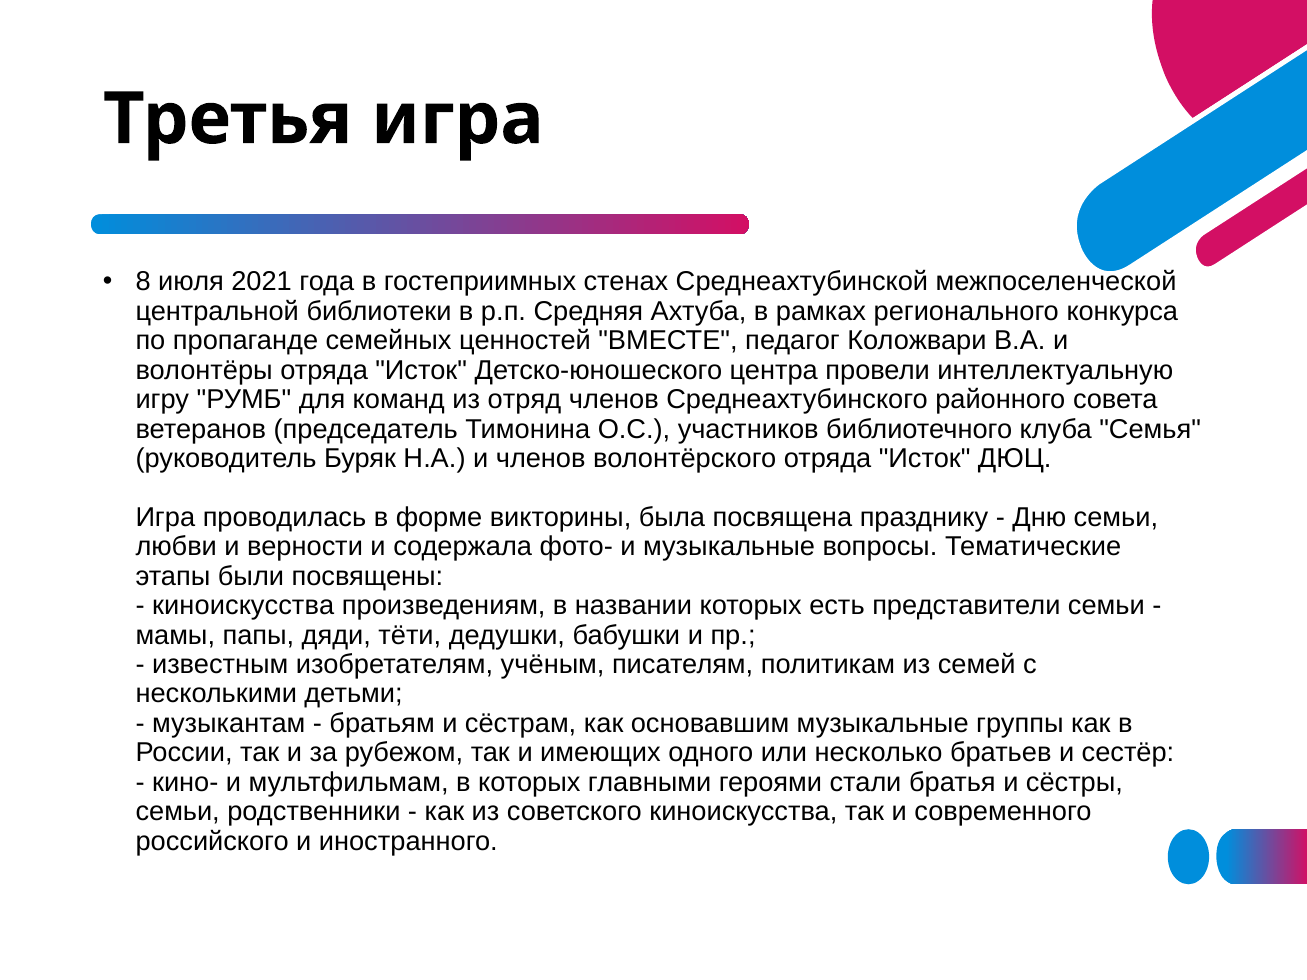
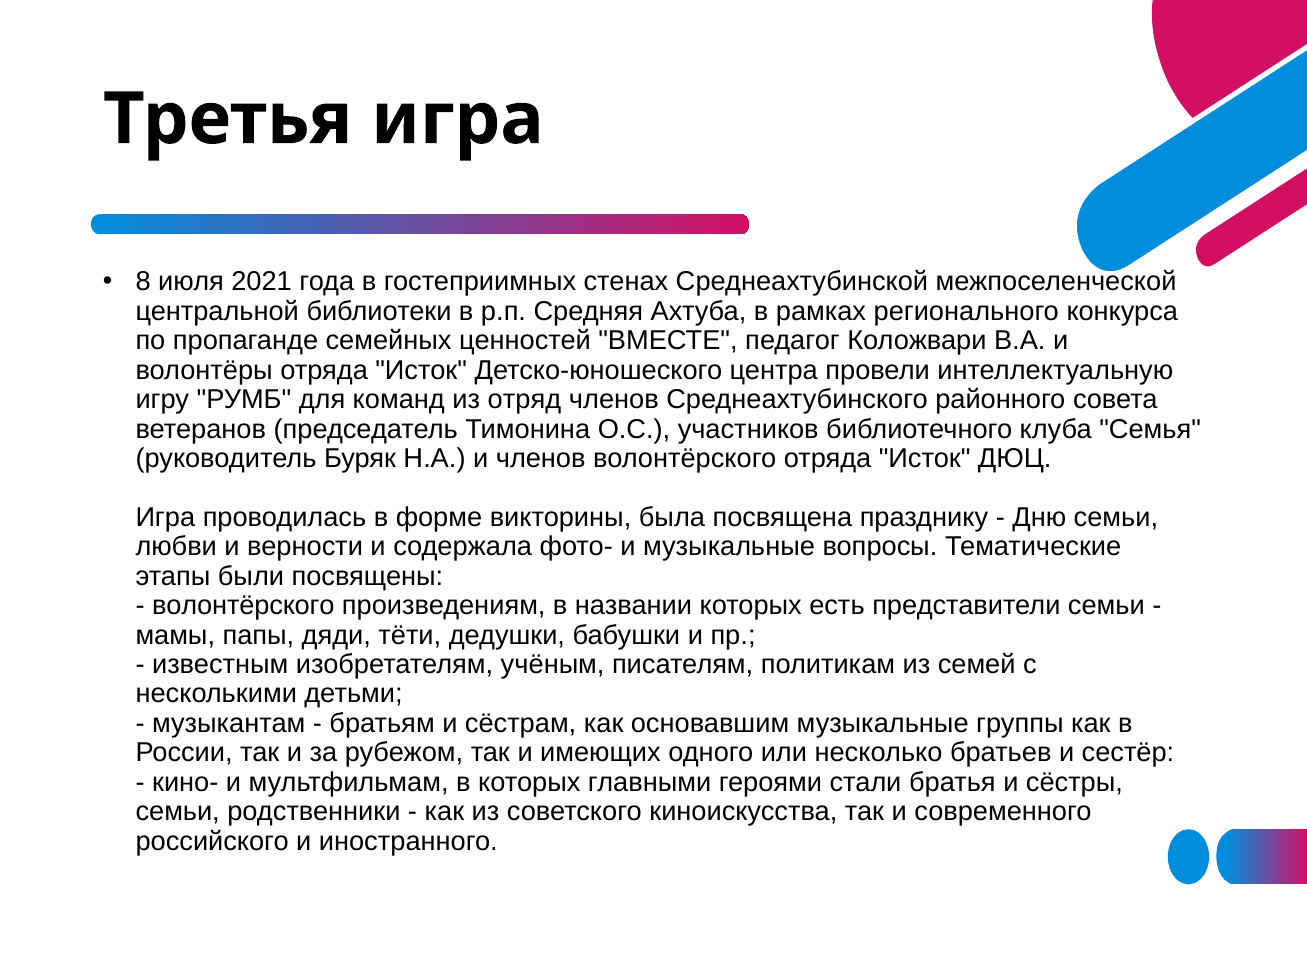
киноискусства: киноискусства -> волонтёрского (243, 606)
